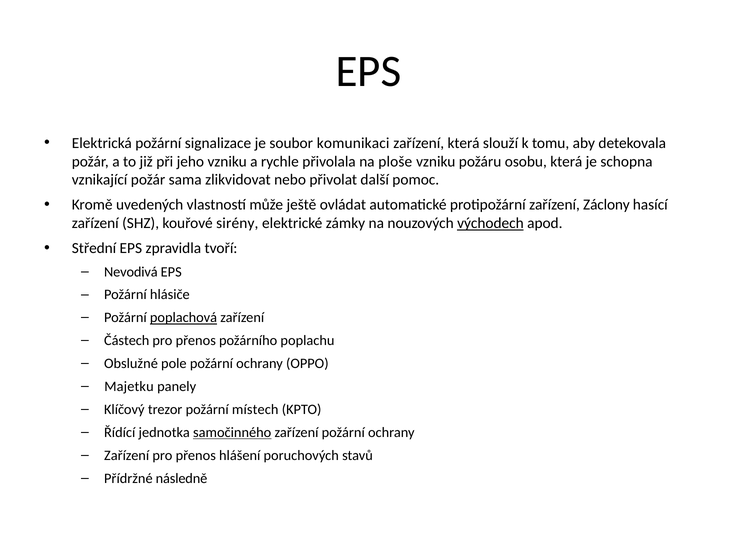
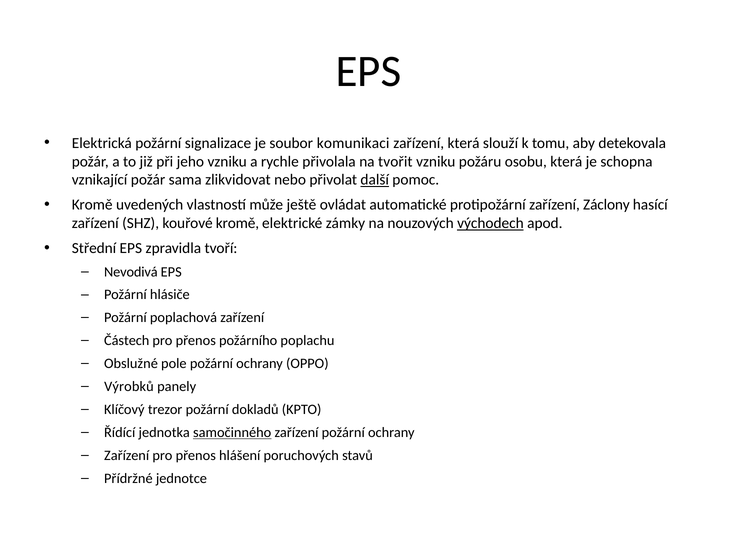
ploše: ploše -> tvořit (395, 161)
další underline: none -> present (375, 180)
kouřové sirény: sirény -> kromě (237, 223)
poplachová underline: present -> none (183, 318)
Majetku: Majetku -> Výrobků (129, 386)
místech: místech -> dokladů (255, 409)
následně: následně -> jednotce (181, 478)
